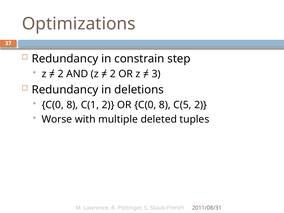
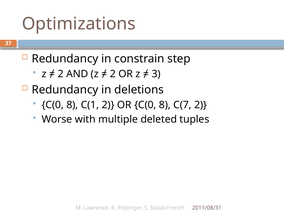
C(5: C(5 -> C(7 (182, 105)
